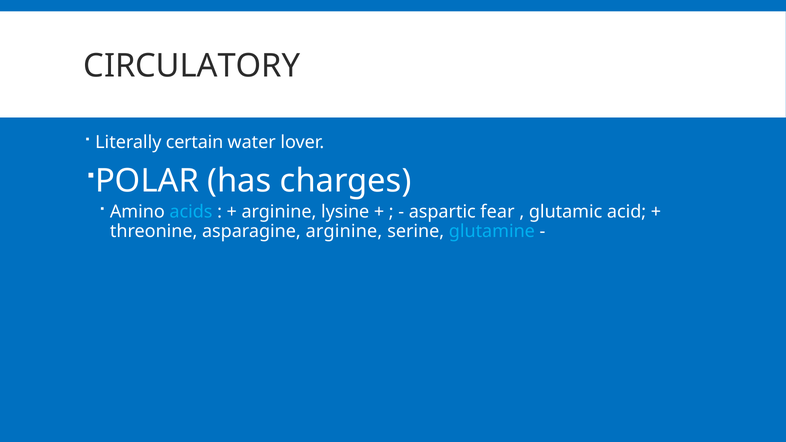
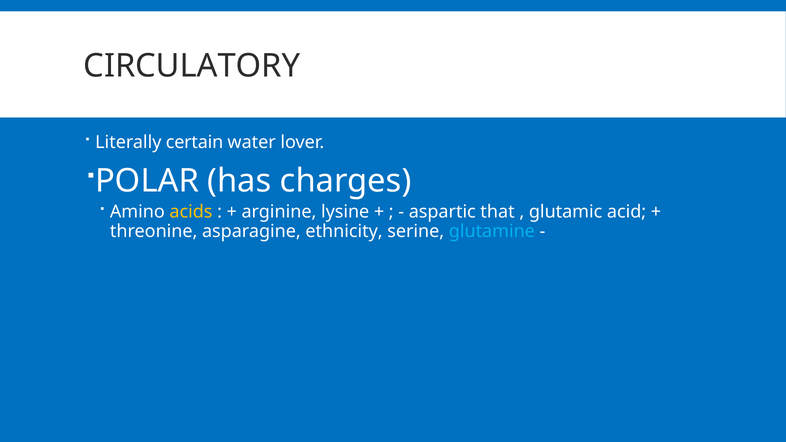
acids colour: light blue -> yellow (191, 212)
fear: fear -> that (498, 212)
asparagine arginine: arginine -> ethnicity (344, 231)
